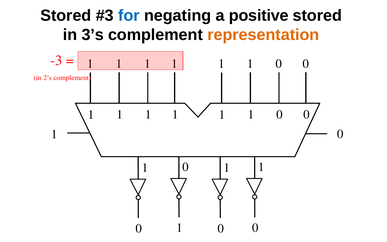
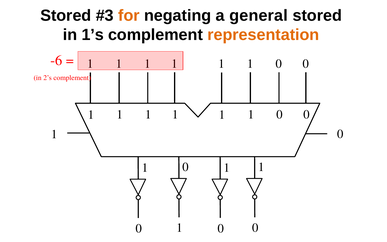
for colour: blue -> orange (129, 16)
positive: positive -> general (259, 16)
3’s: 3’s -> 1’s (93, 35)
-3: -3 -> -6 (56, 60)
